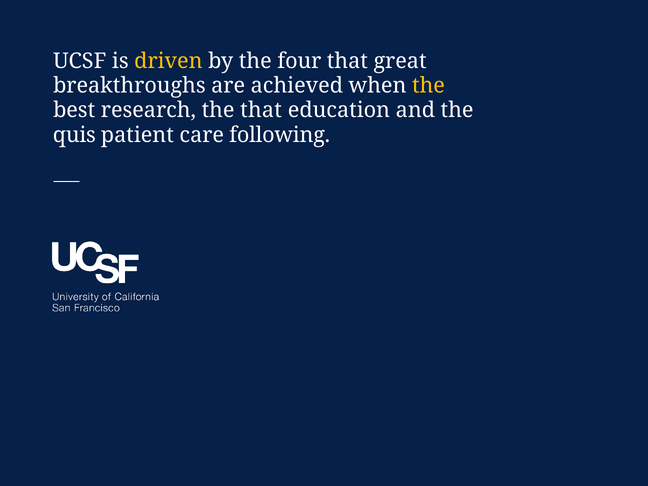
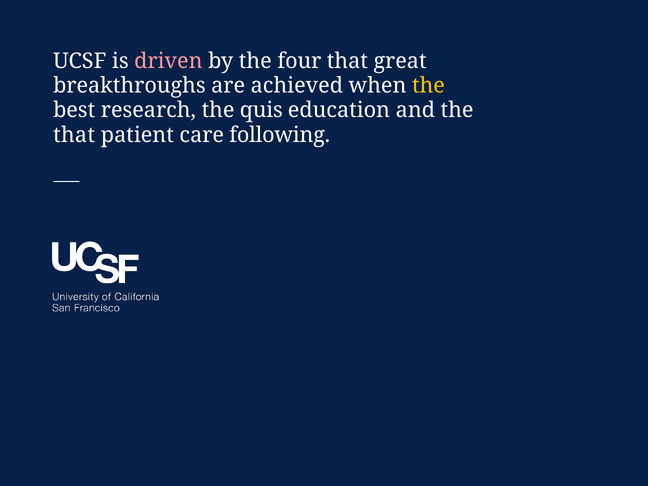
driven colour: yellow -> pink (168, 61)
the that: that -> quis (261, 110)
quis: quis -> that (74, 135)
